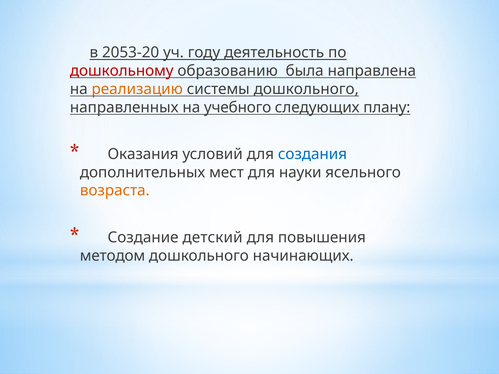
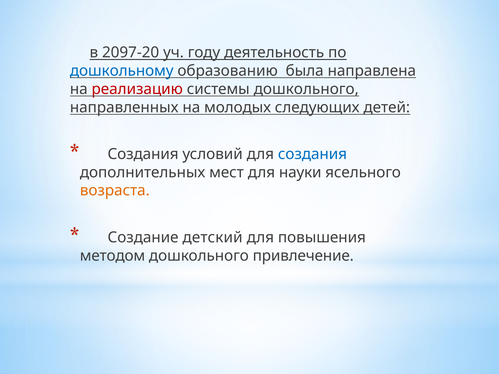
2053-20: 2053-20 -> 2097-20 (131, 53)
дошкольному colour: red -> blue (122, 71)
реализацию colour: orange -> red (137, 89)
учебного: учебного -> молодых (238, 107)
плану: плану -> детей (387, 107)
Оказания: Оказания -> Создания (143, 154)
начинающих: начинающих -> привлечение (303, 256)
